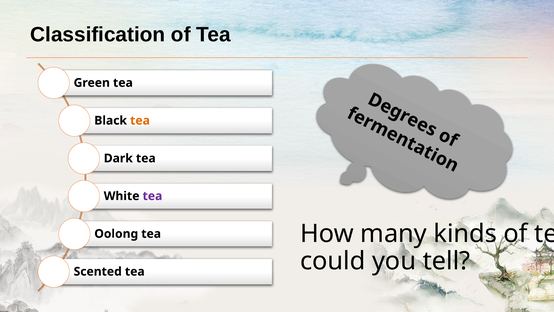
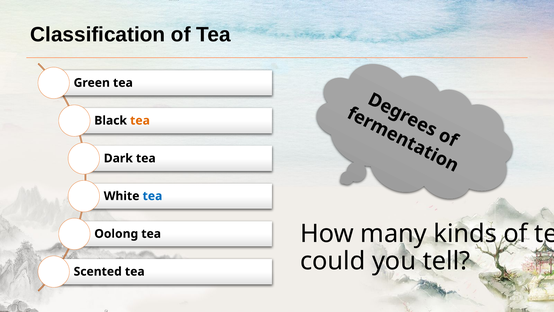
tea colour: purple -> blue (152, 196)
